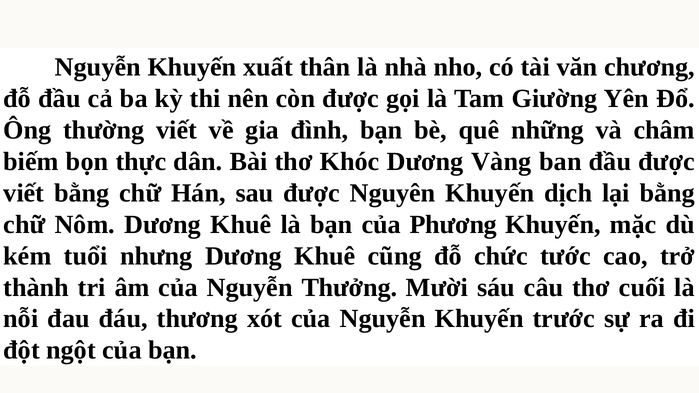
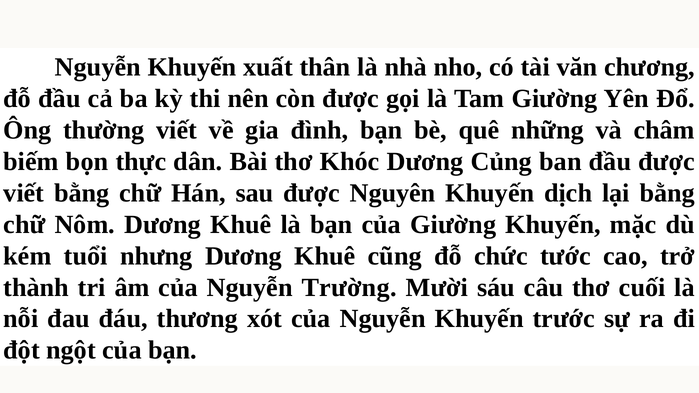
Vàng: Vàng -> Củng (501, 162)
của Phương: Phương -> Giường (453, 225)
Thưởng: Thưởng -> Trường (349, 288)
